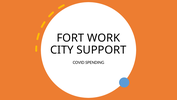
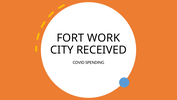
SUPPORT: SUPPORT -> RECEIVED (102, 50)
